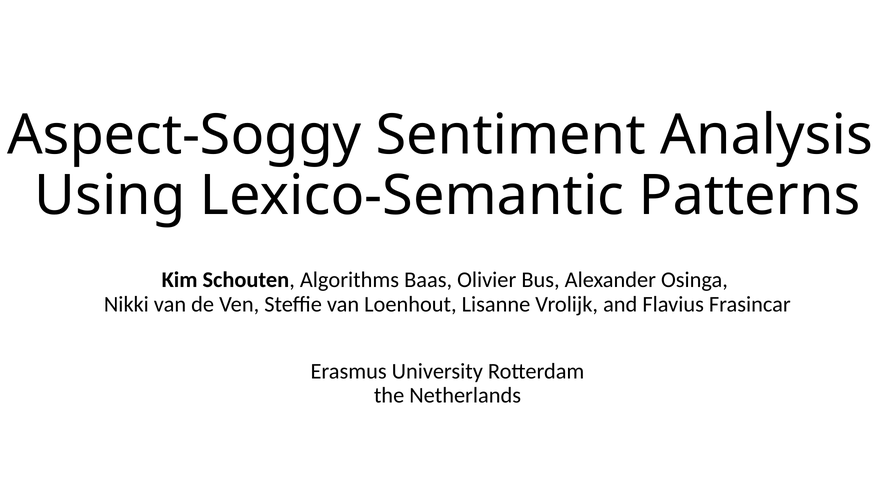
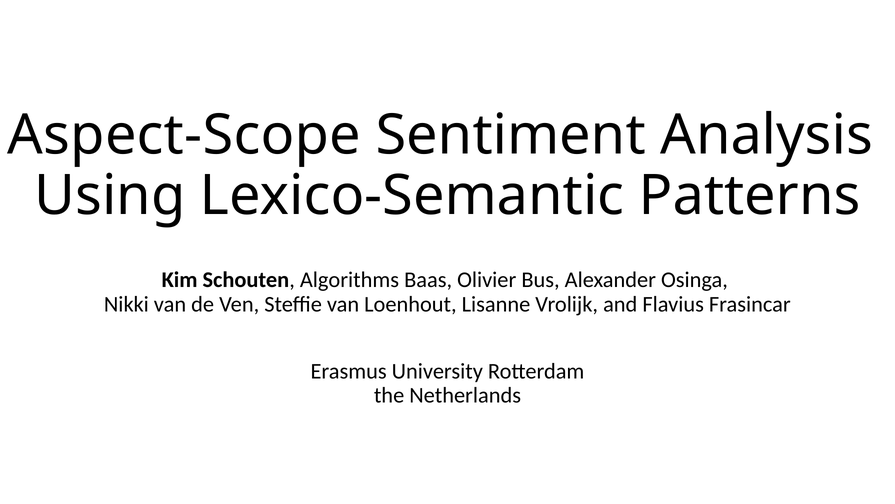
Aspect-Soggy: Aspect-Soggy -> Aspect-Scope (184, 135)
